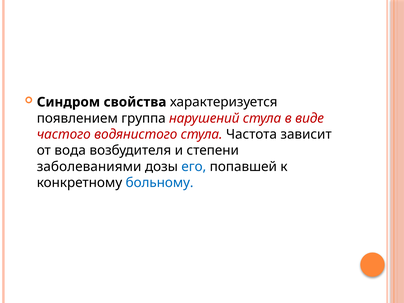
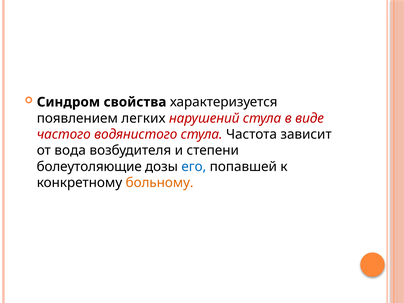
группа: группа -> легких (143, 118)
заболеваниями: заболеваниями -> болеутоляющие (89, 167)
больному colour: blue -> orange (160, 183)
